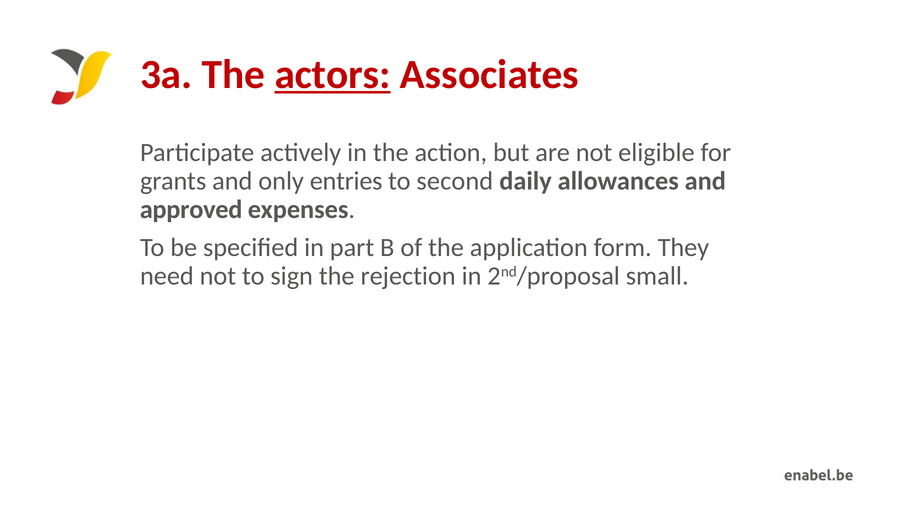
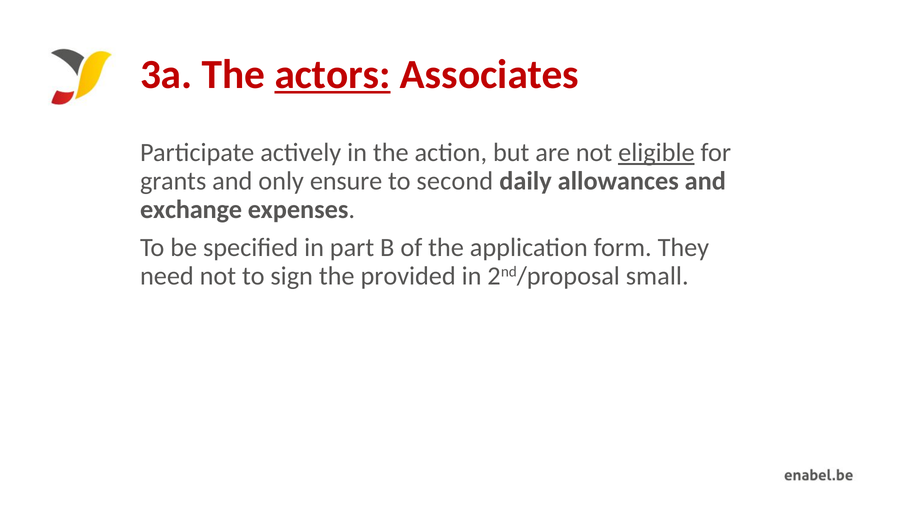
eligible underline: none -> present (656, 153)
entries: entries -> ensure (346, 181)
approved: approved -> exchange (191, 210)
rejection: rejection -> provided (408, 276)
